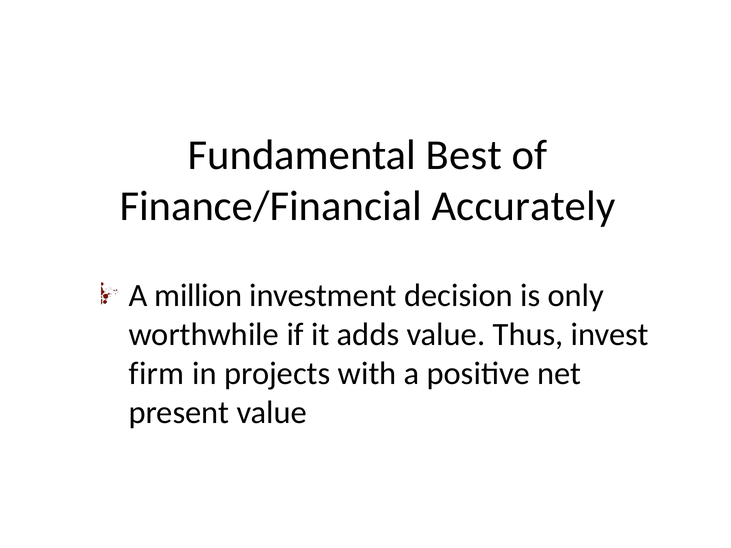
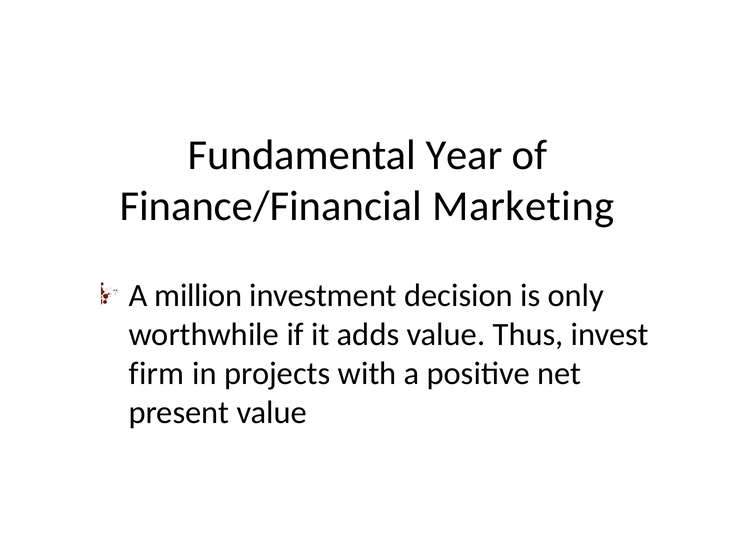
Best: Best -> Year (464, 155)
Accurately: Accurately -> Marketing (523, 206)
